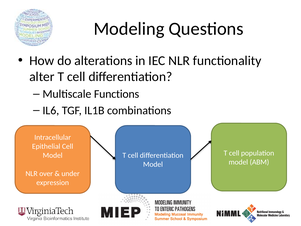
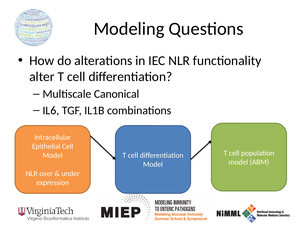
Functions: Functions -> Canonical (117, 94)
